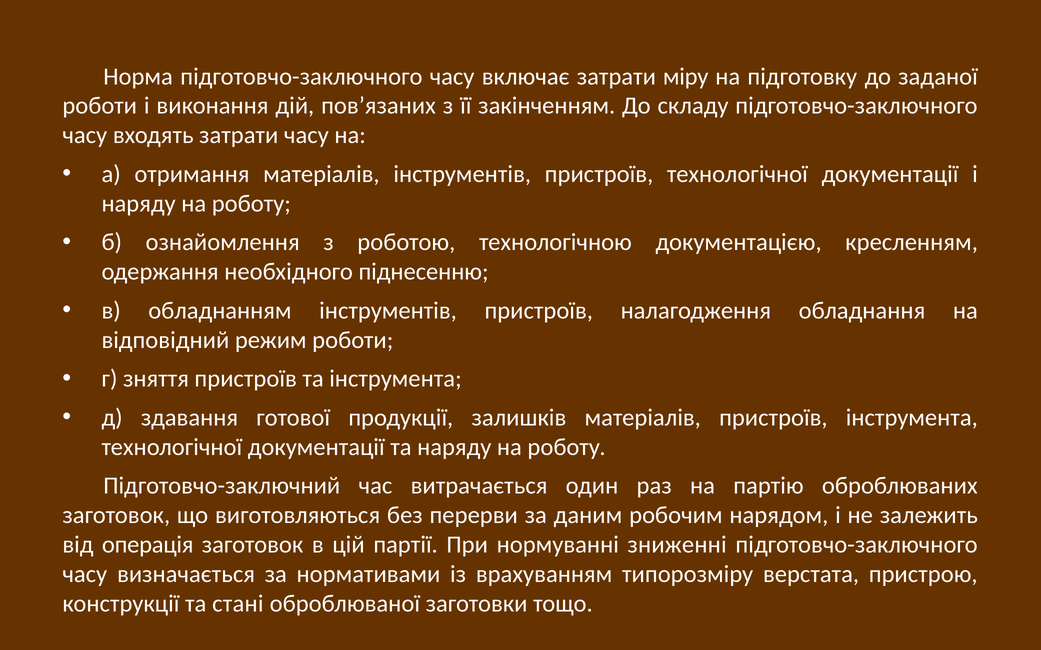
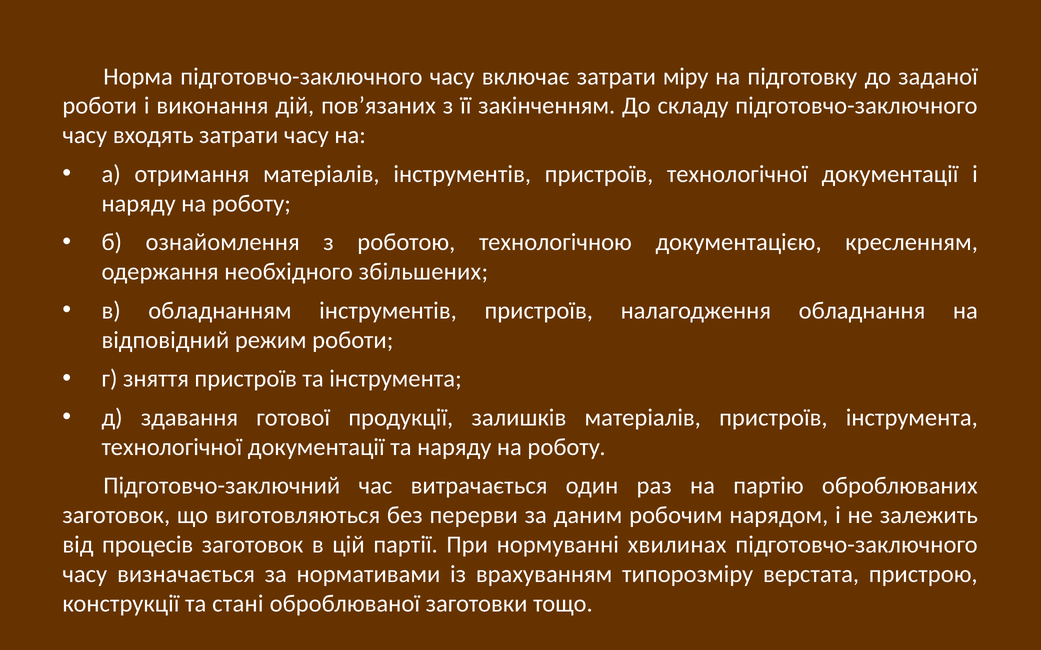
піднесенню: піднесенню -> збільшених (423, 272)
операція: операція -> процесів (148, 545)
зниженні: зниженні -> хвилинах (677, 545)
